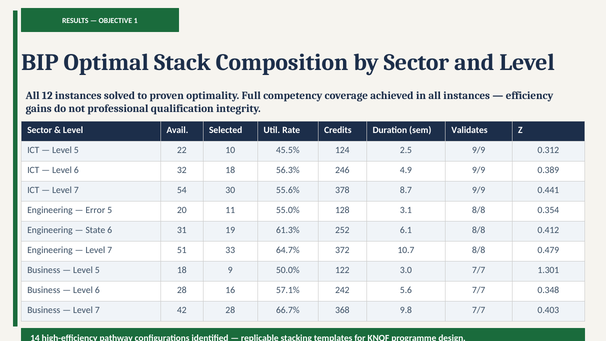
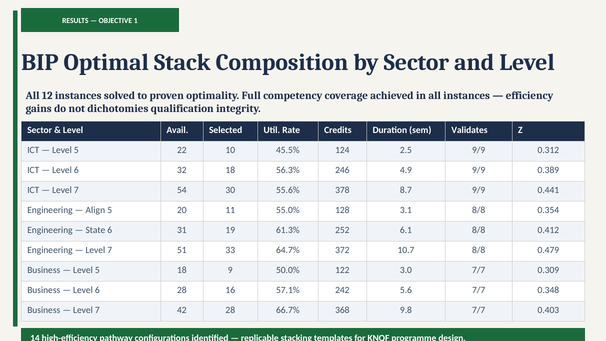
professional: professional -> dichotomies (118, 109)
Error: Error -> Align (95, 210)
1.301: 1.301 -> 0.309 (548, 270)
